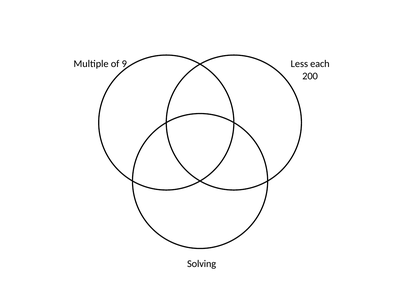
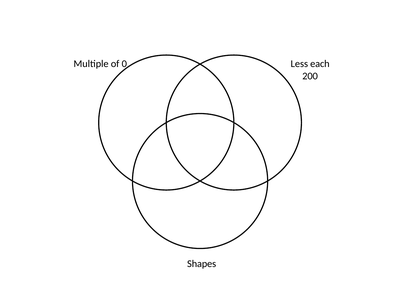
9: 9 -> 0 (124, 64)
Solving: Solving -> Shapes (202, 264)
